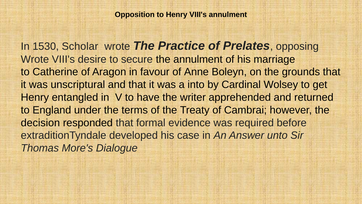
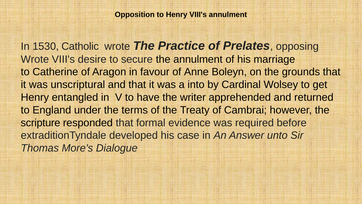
Scholar: Scholar -> Catholic (80, 46)
decision: decision -> scripture (40, 123)
